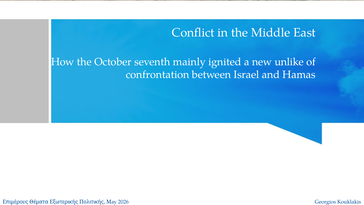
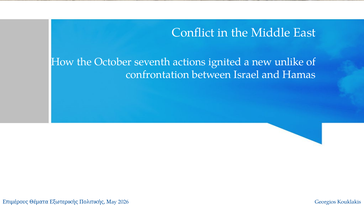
mainly: mainly -> actions (189, 62)
